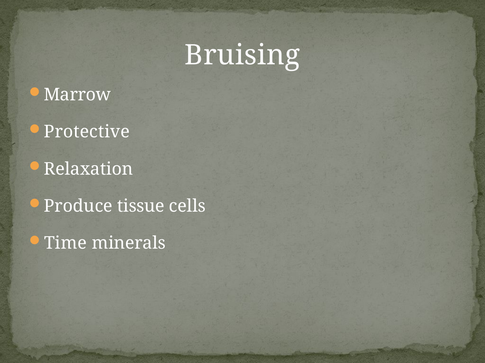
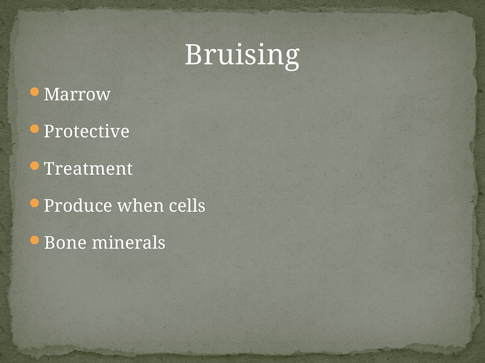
Relaxation: Relaxation -> Treatment (89, 169)
tissue: tissue -> when (141, 206)
Time: Time -> Bone (65, 244)
